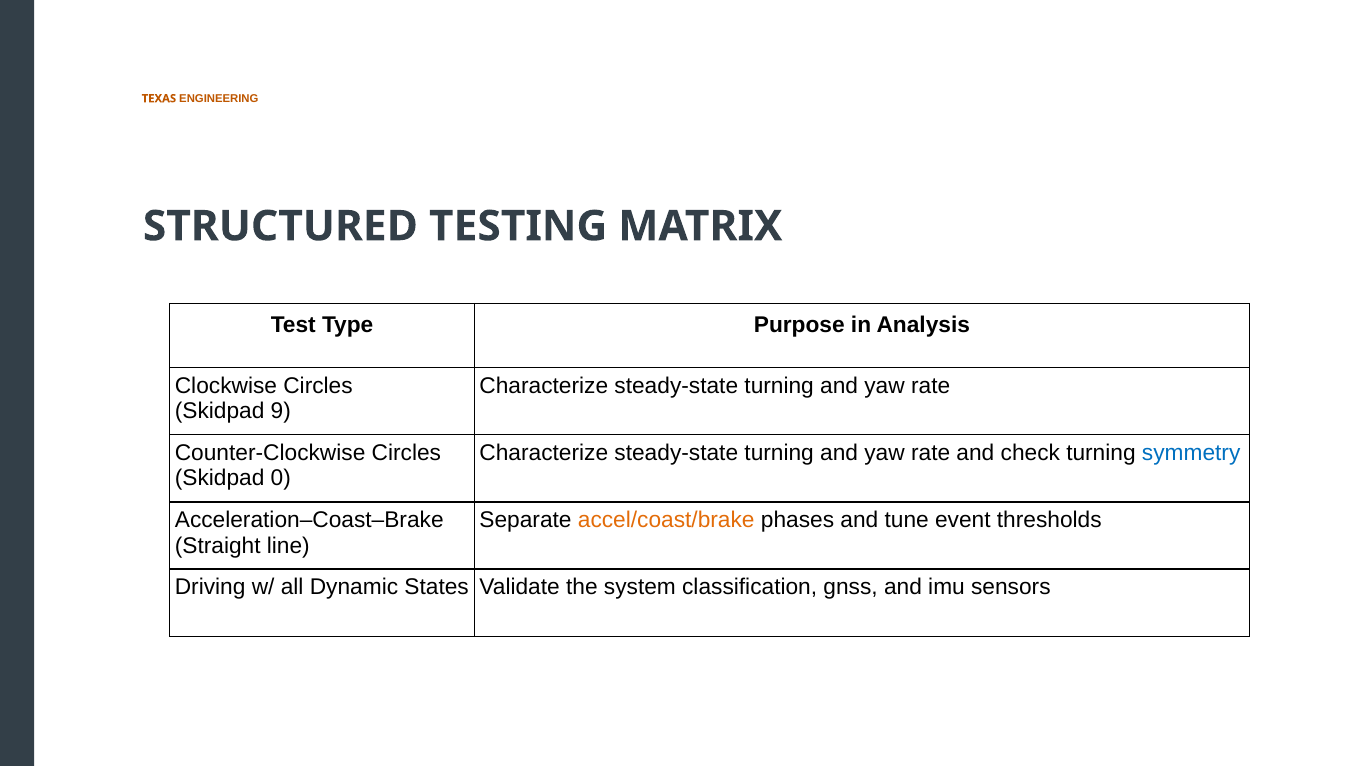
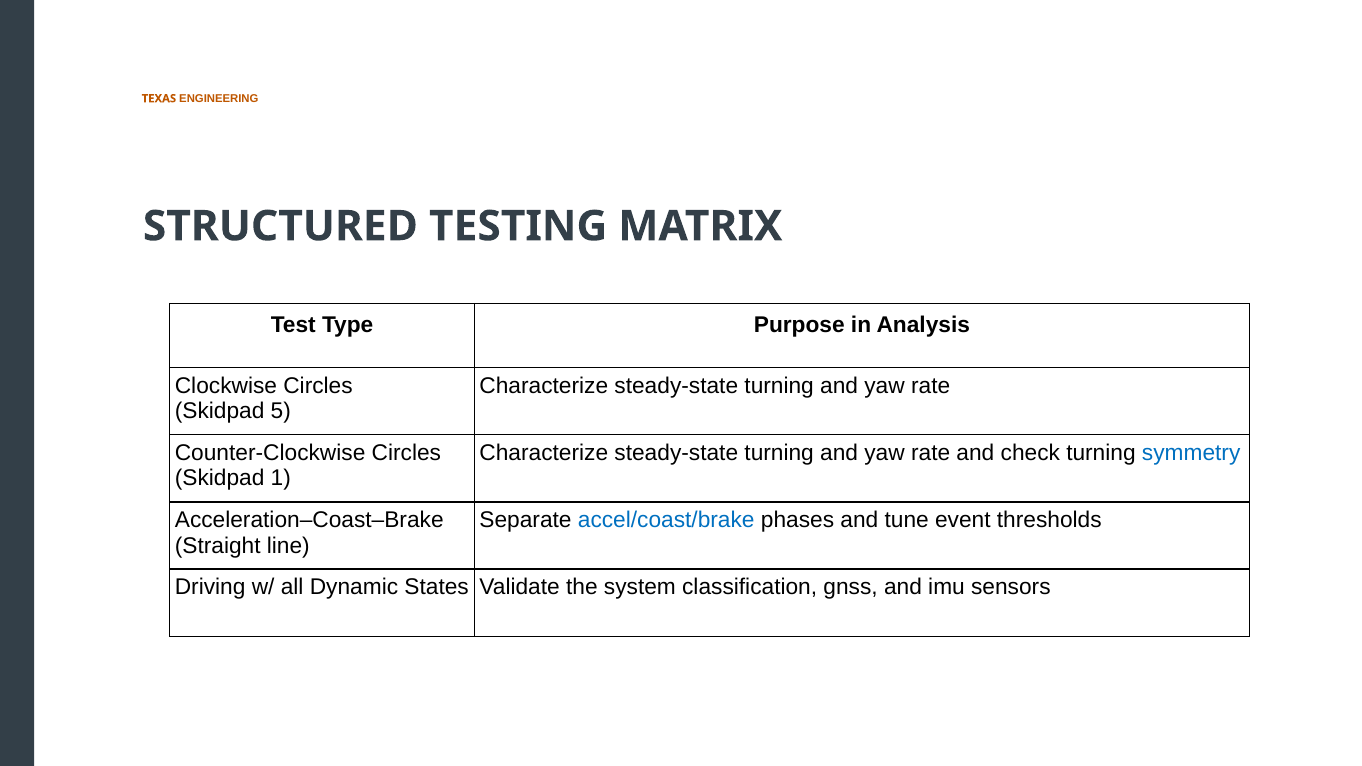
9: 9 -> 5 (281, 411)
0: 0 -> 1 (281, 478)
accel/coast/brake colour: orange -> blue (666, 520)
